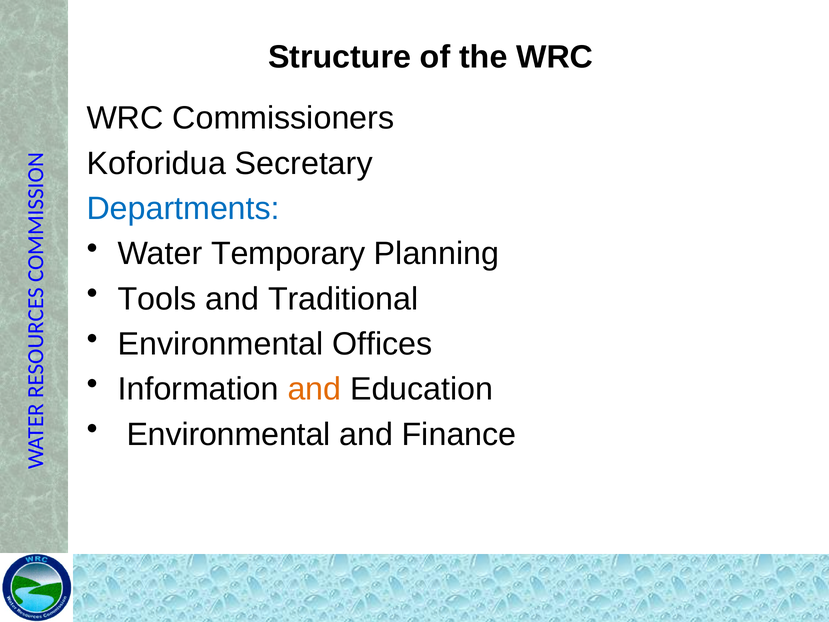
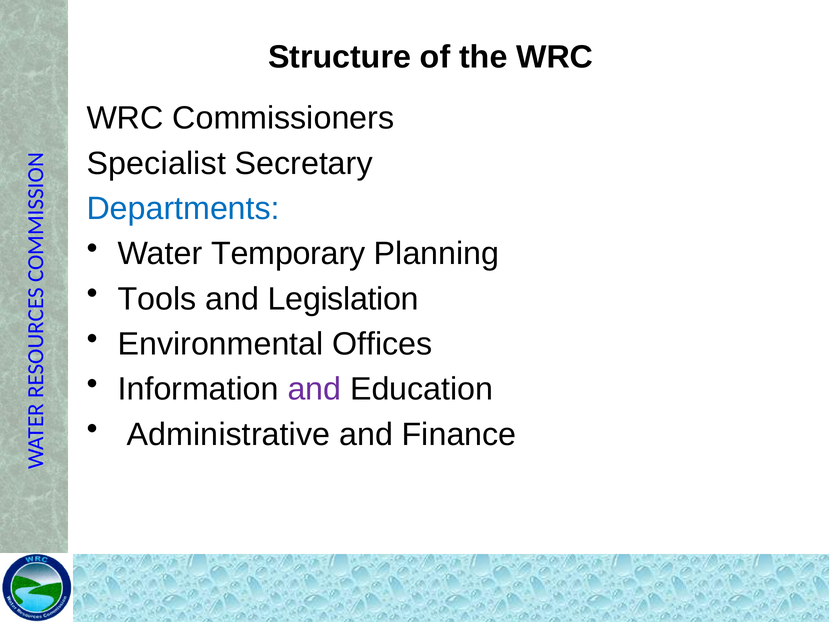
Koforidua: Koforidua -> Specialist (156, 163)
Traditional: Traditional -> Legislation (343, 299)
and colour: orange -> purple (314, 389)
Environmental: Environmental -> Administrative (228, 434)
